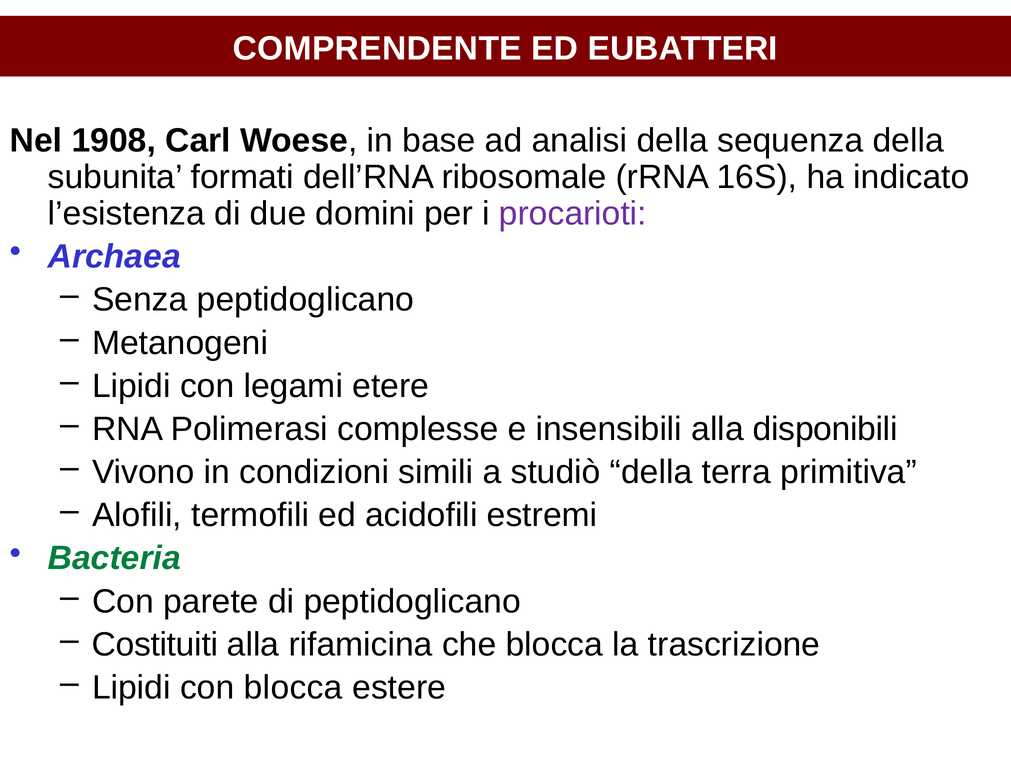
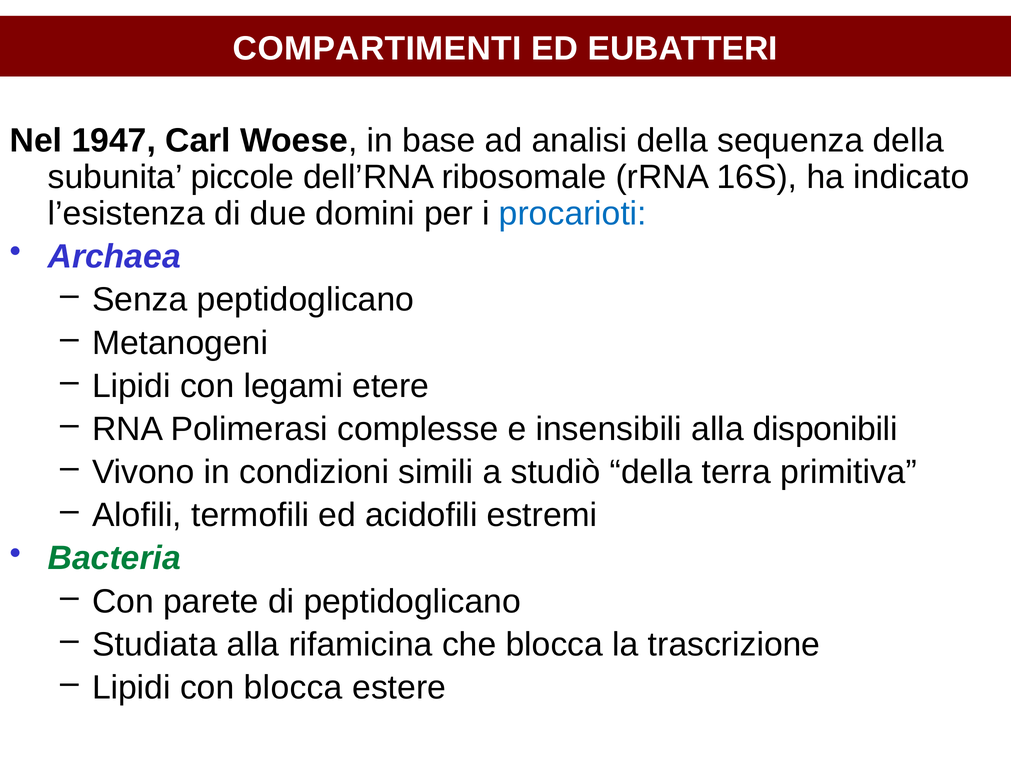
COMPRENDENTE: COMPRENDENTE -> COMPARTIMENTI (377, 48)
1908: 1908 -> 1947 (114, 141)
formati: formati -> piccole (242, 177)
procarioti colour: purple -> blue (573, 214)
Costituiti: Costituiti -> Studiata (155, 645)
